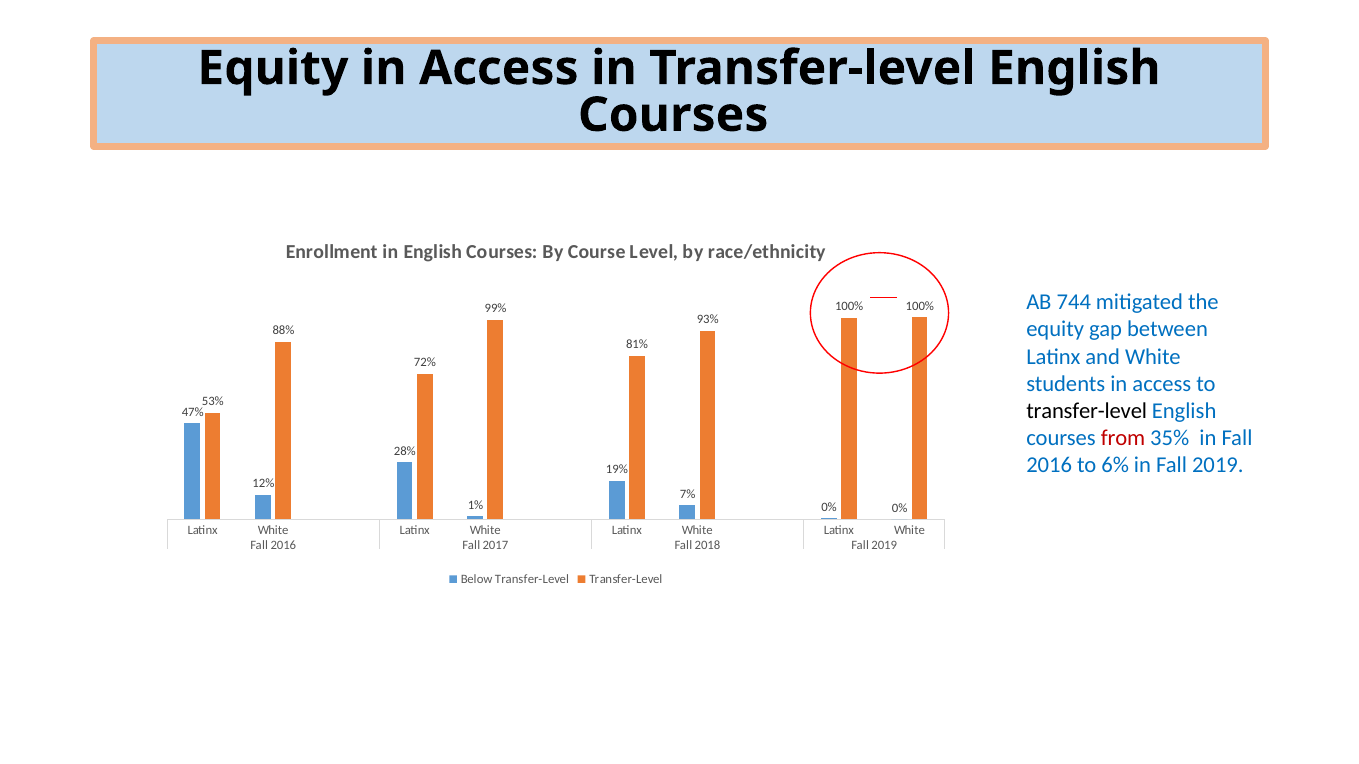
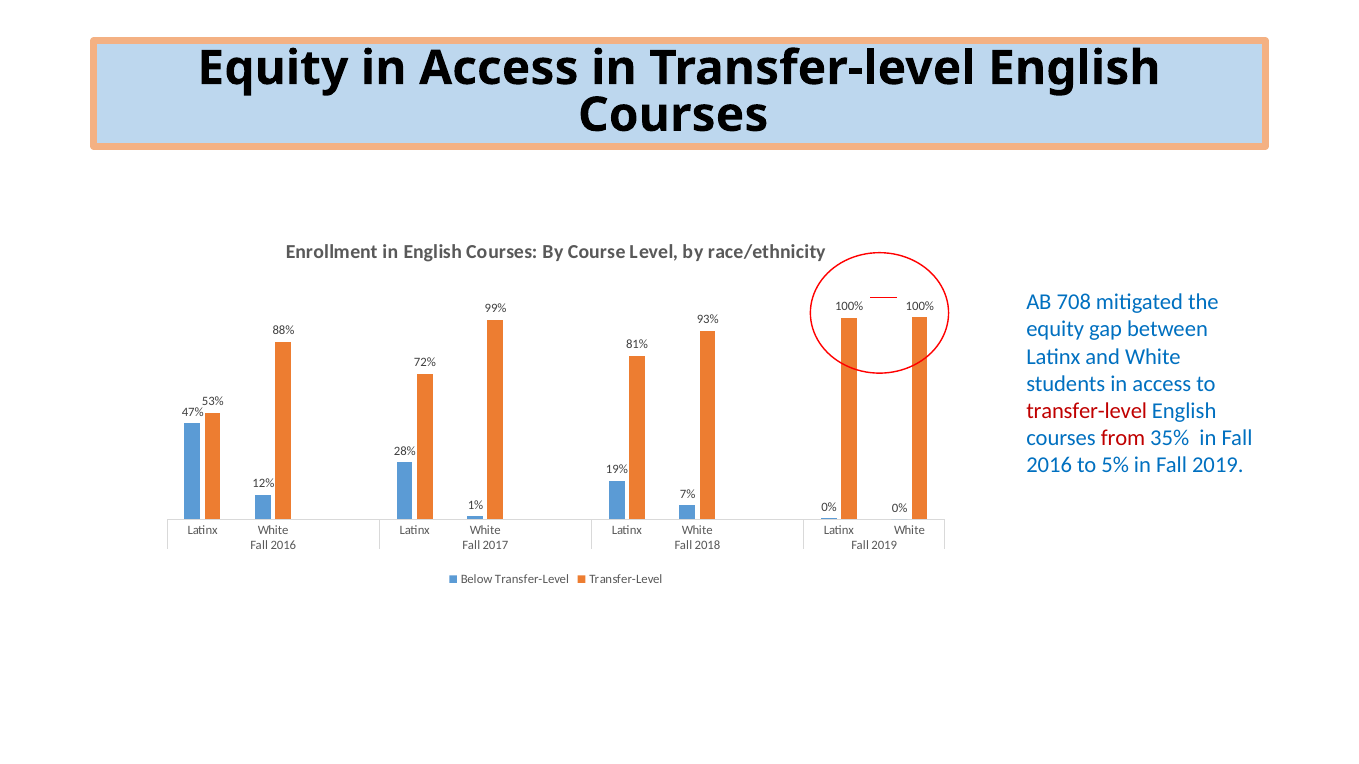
744: 744 -> 708 (1074, 302)
transfer-level colour: black -> red (1087, 411)
6%: 6% -> 5% (1115, 465)
